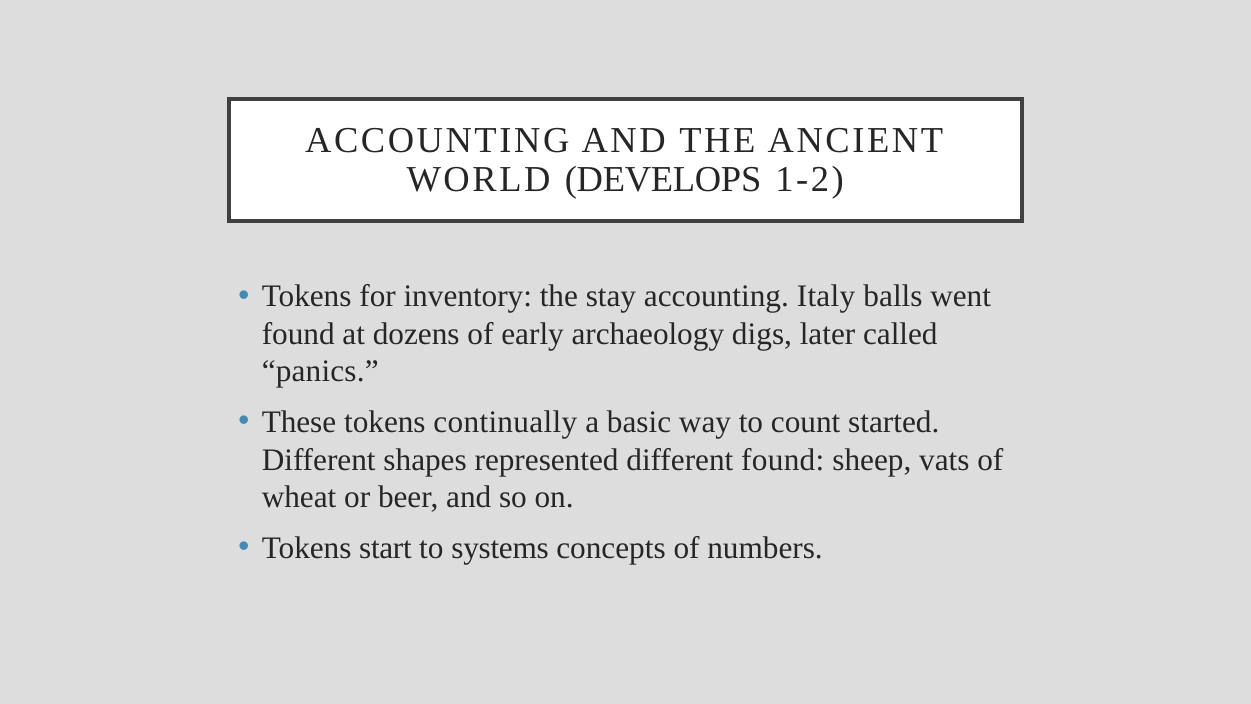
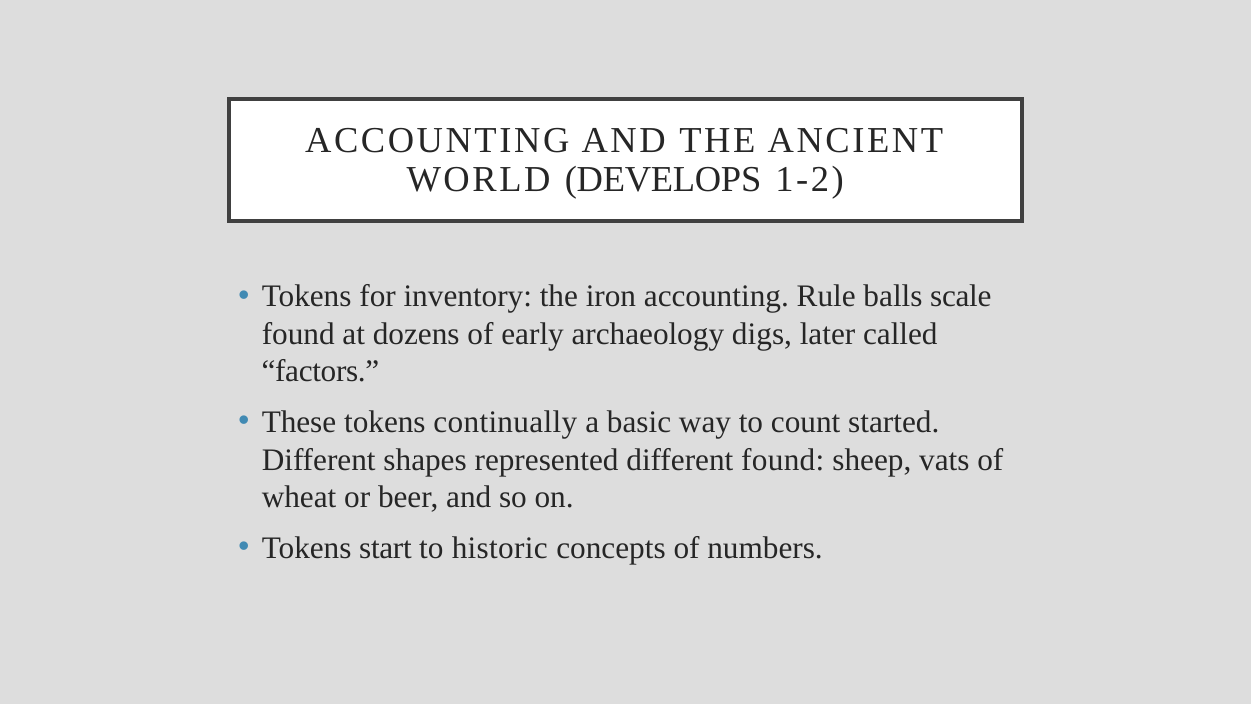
stay: stay -> iron (611, 296)
Italy: Italy -> Rule (826, 296)
went: went -> scale (961, 296)
panics: panics -> factors (320, 371)
systems: systems -> historic (500, 548)
